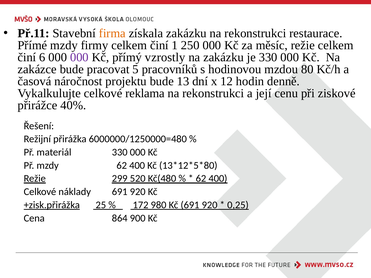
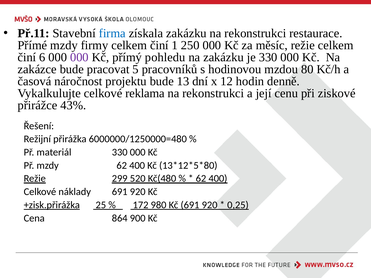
firma colour: orange -> blue (112, 33)
vzrostly: vzrostly -> pohledu (165, 57)
40%: 40% -> 43% (73, 105)
